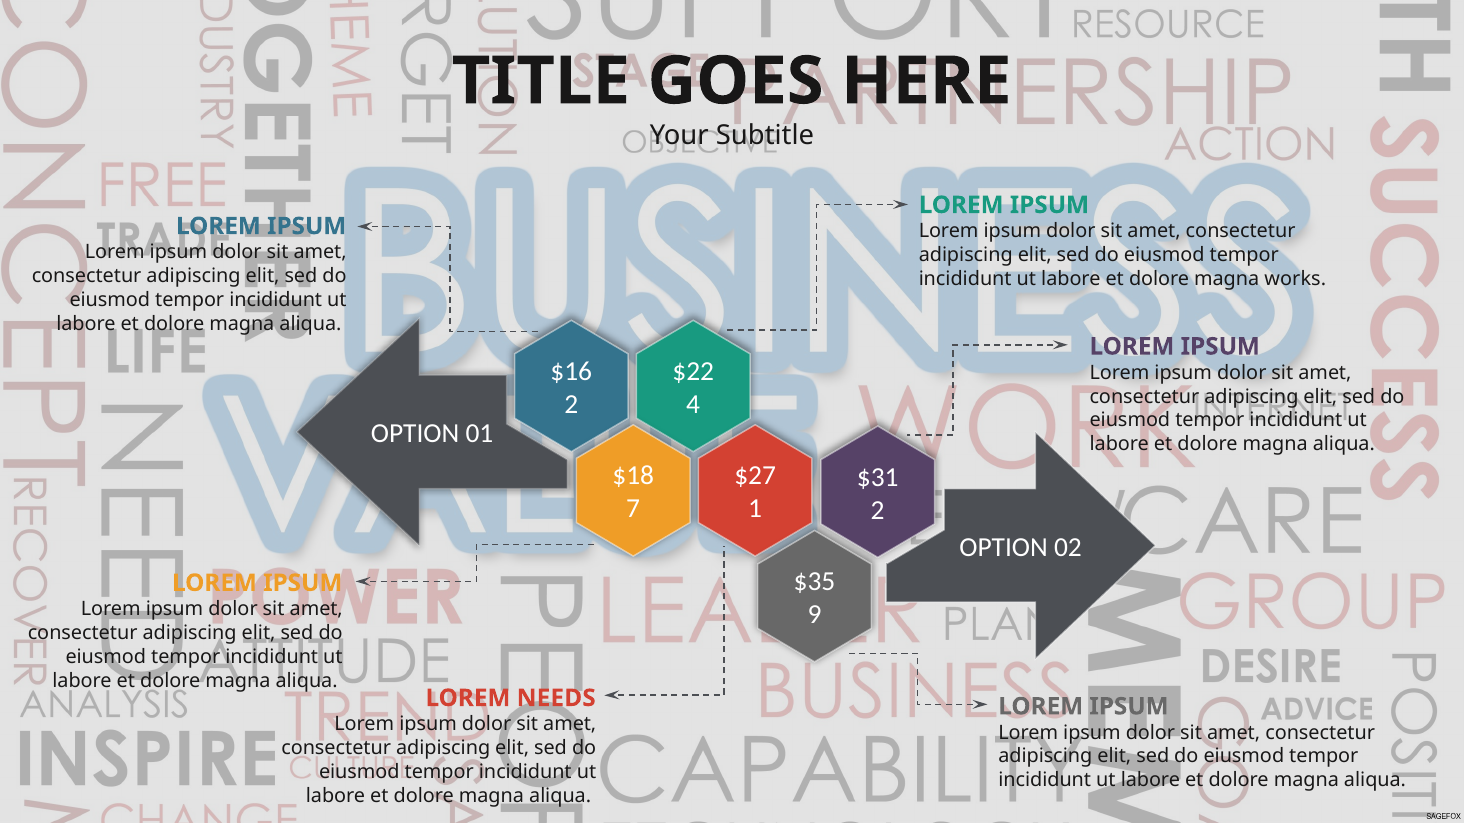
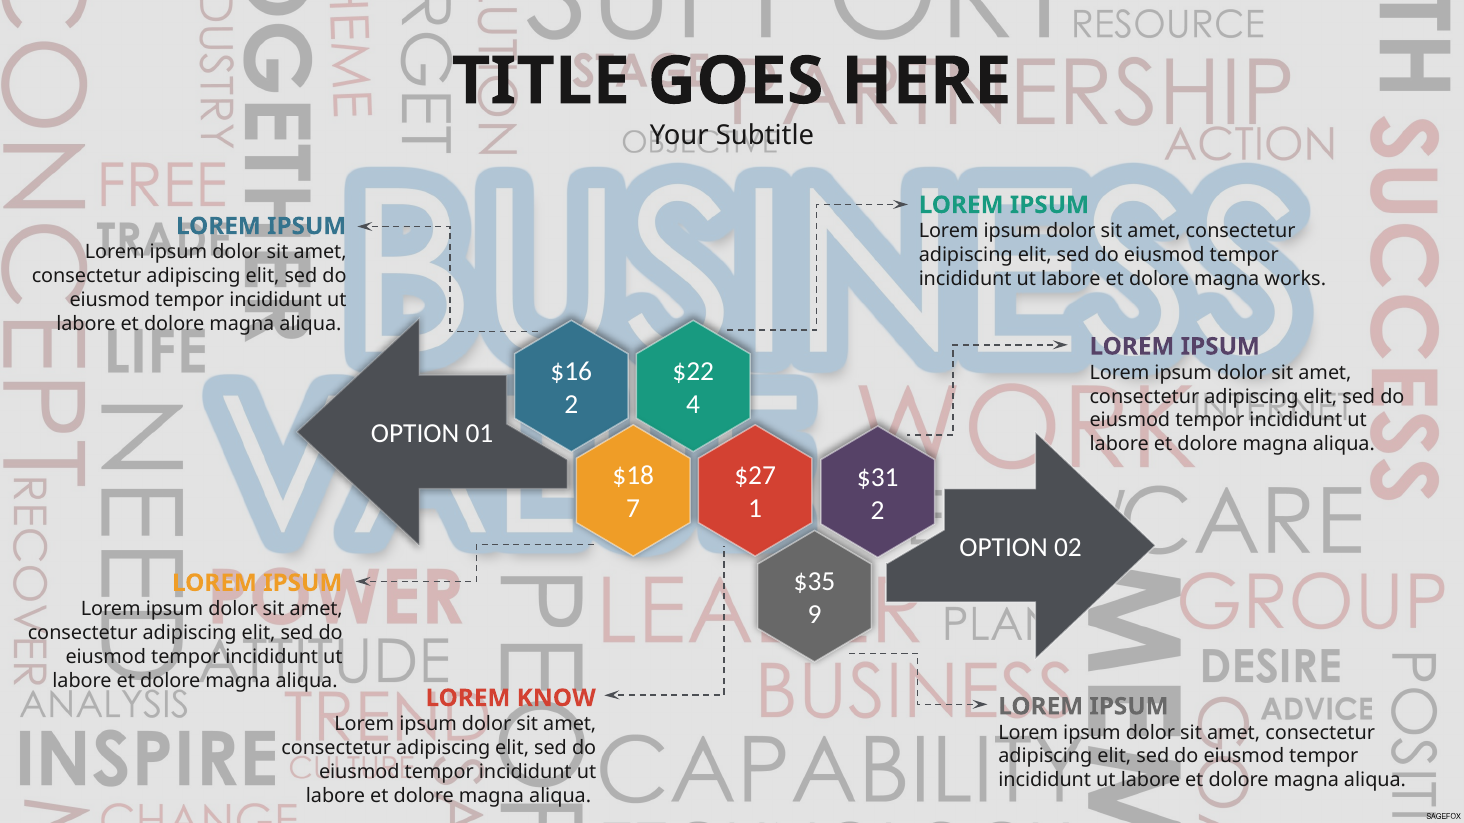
NEEDS: NEEDS -> KNOW (556, 698)
